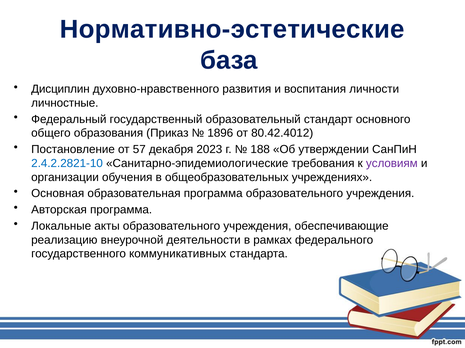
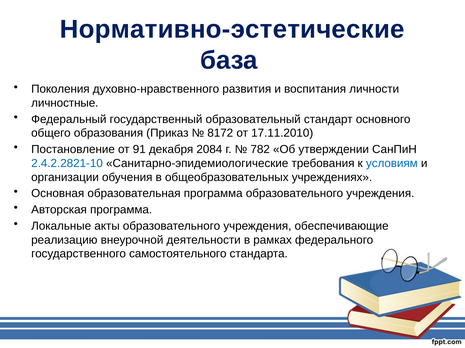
Дисциплин: Дисциплин -> Поколения (60, 89)
1896: 1896 -> 8172 (220, 133)
80.42.4012: 80.42.4012 -> 17.11.2010 (282, 133)
57: 57 -> 91 (139, 150)
2023: 2023 -> 2084 (209, 150)
188: 188 -> 782 (260, 150)
условиям colour: purple -> blue (392, 164)
коммуникативных: коммуникативных -> самостоятельного (178, 254)
